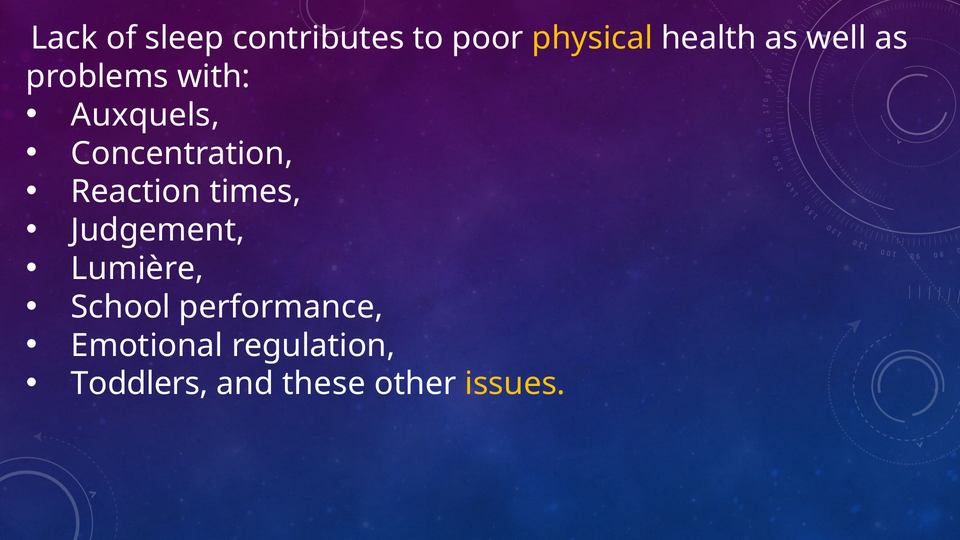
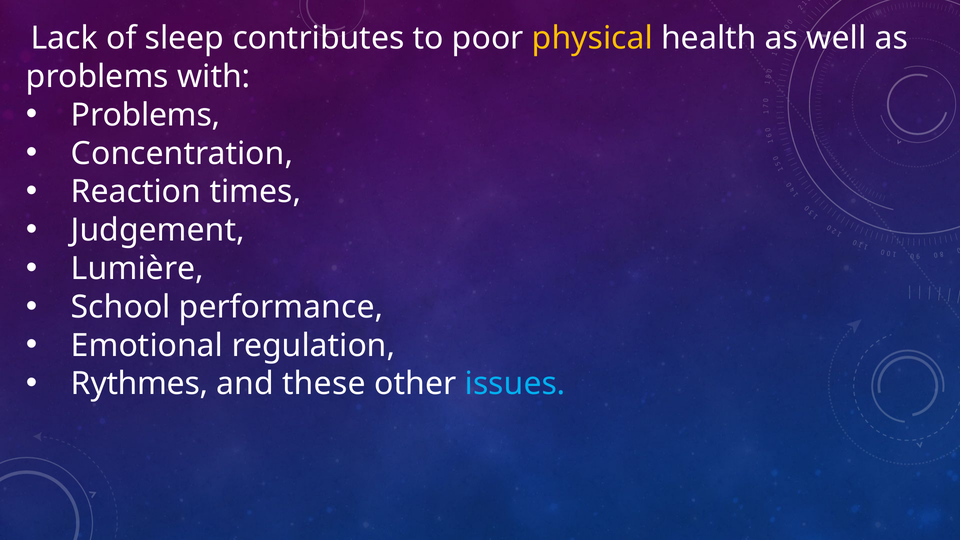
Auxquels: Auxquels -> Problems (146, 115)
Toddlers: Toddlers -> Rythmes (140, 384)
issues colour: yellow -> light blue (515, 384)
